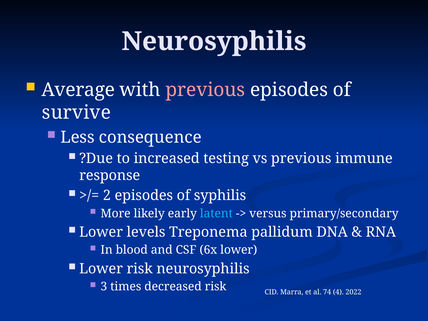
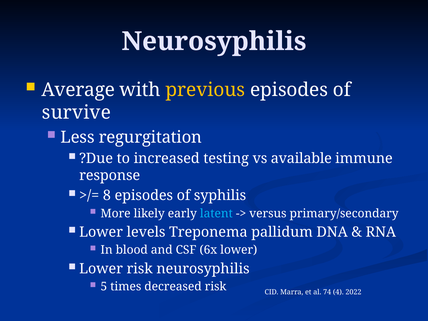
previous colour: pink -> yellow (205, 90)
consequence: consequence -> regurgitation (150, 137)
vs previous: previous -> available (301, 158)
2: 2 -> 8 (107, 196)
3: 3 -> 5 (104, 287)
